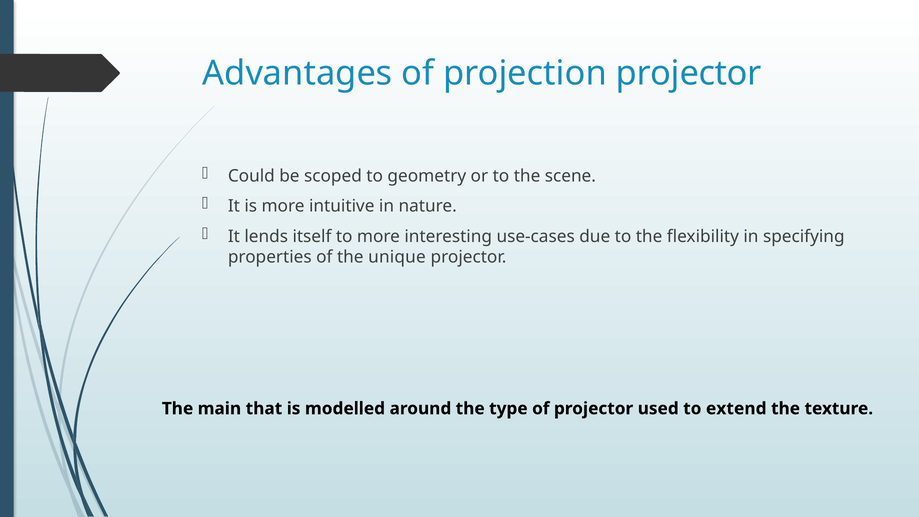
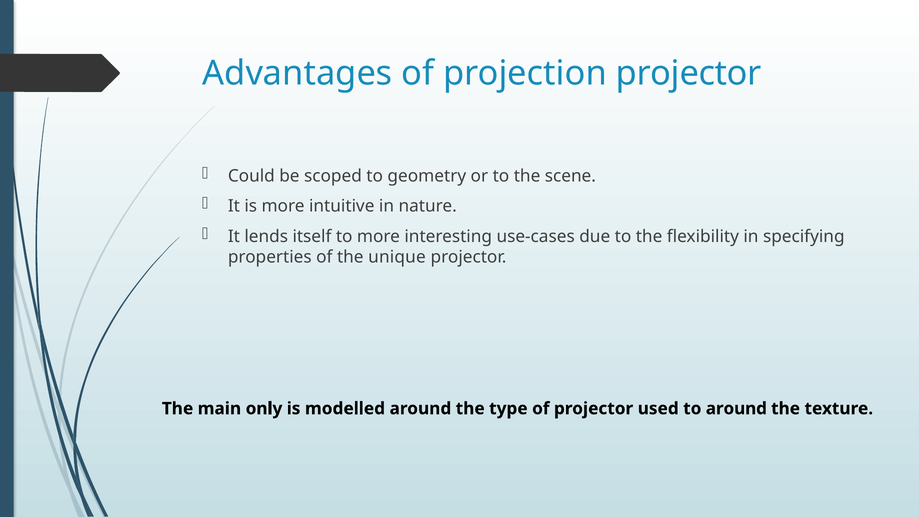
that: that -> only (264, 409)
to extend: extend -> around (736, 409)
